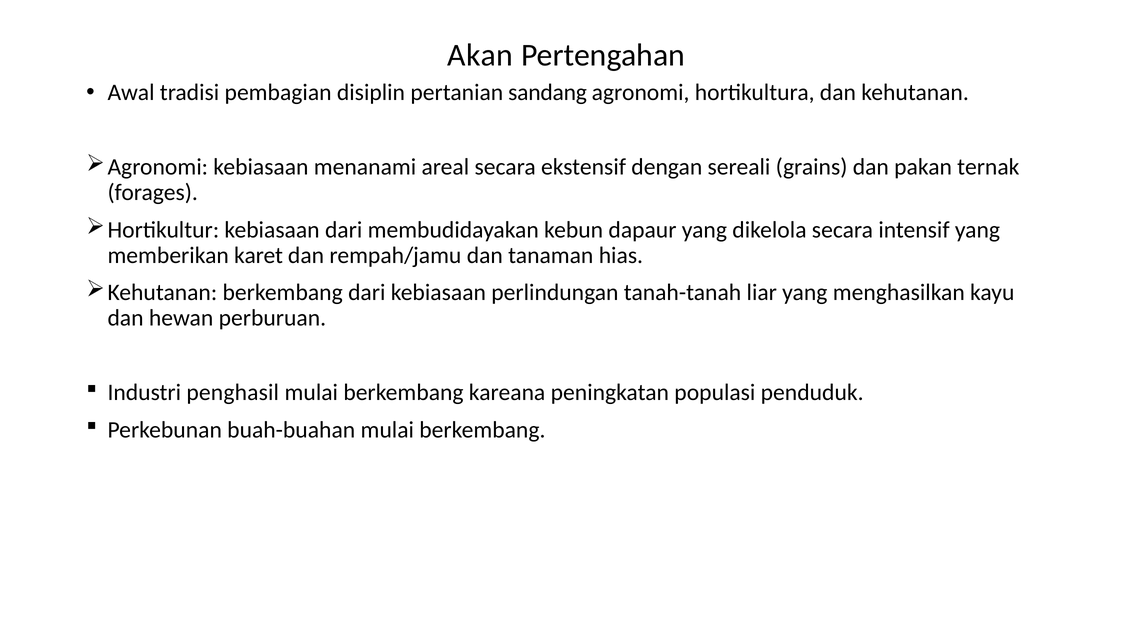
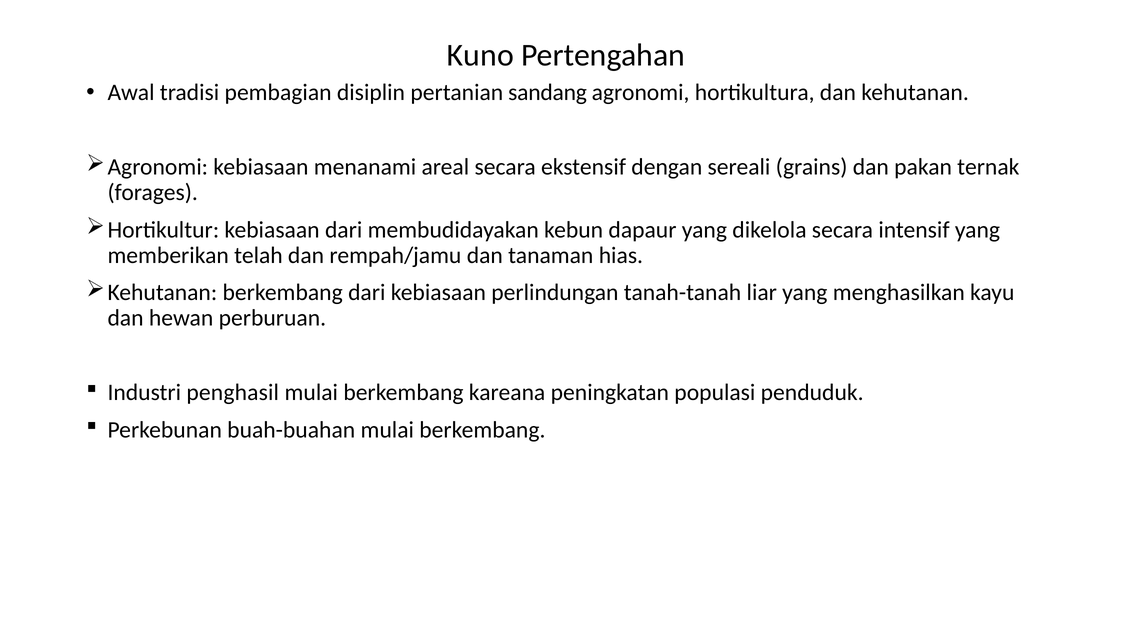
Akan: Akan -> Kuno (480, 55)
karet: karet -> telah (258, 255)
